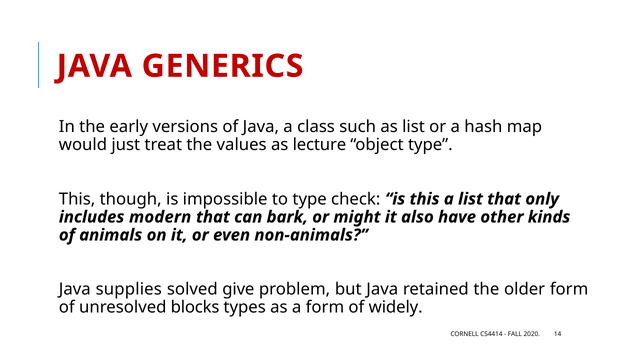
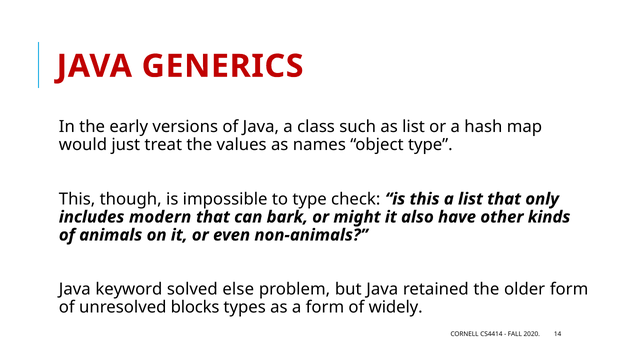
lecture: lecture -> names (319, 145)
supplies: supplies -> keyword (129, 290)
give: give -> else (238, 290)
